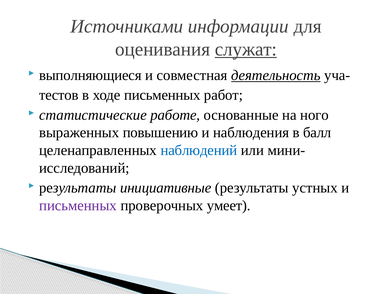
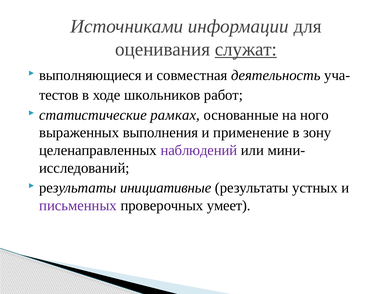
деятельность underline: present -> none (276, 75)
ходе письменных: письменных -> школьников (162, 95)
работе: работе -> рамках (175, 115)
повышению: повышению -> выполнения (160, 133)
наблюдения: наблюдения -> применение (251, 133)
балл: балл -> зону (317, 133)
наблюдений colour: blue -> purple (199, 150)
